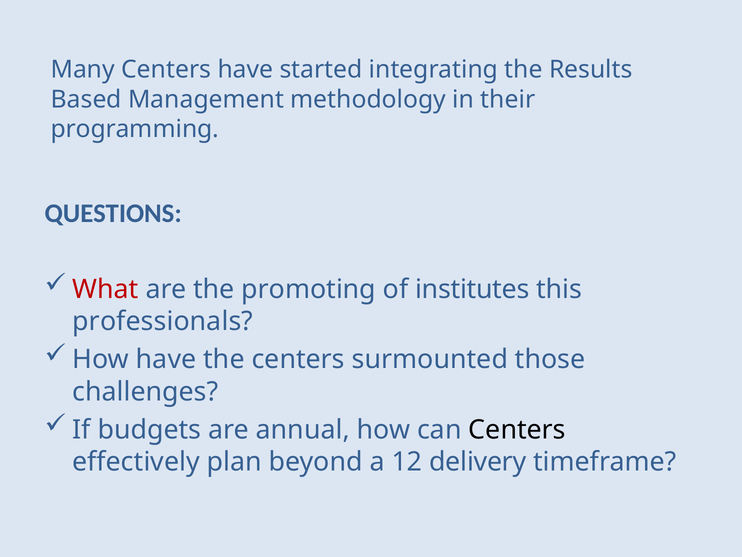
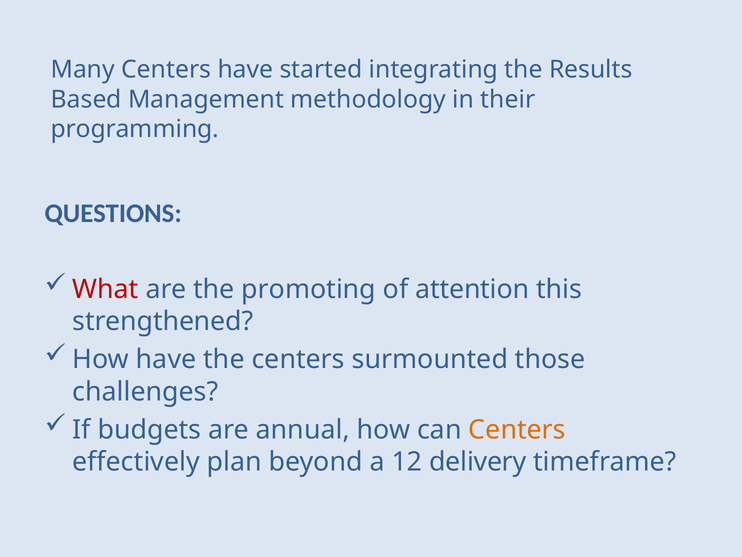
institutes: institutes -> attention (472, 289)
professionals: professionals -> strengthened (163, 321)
Centers colour: black -> orange (517, 429)
